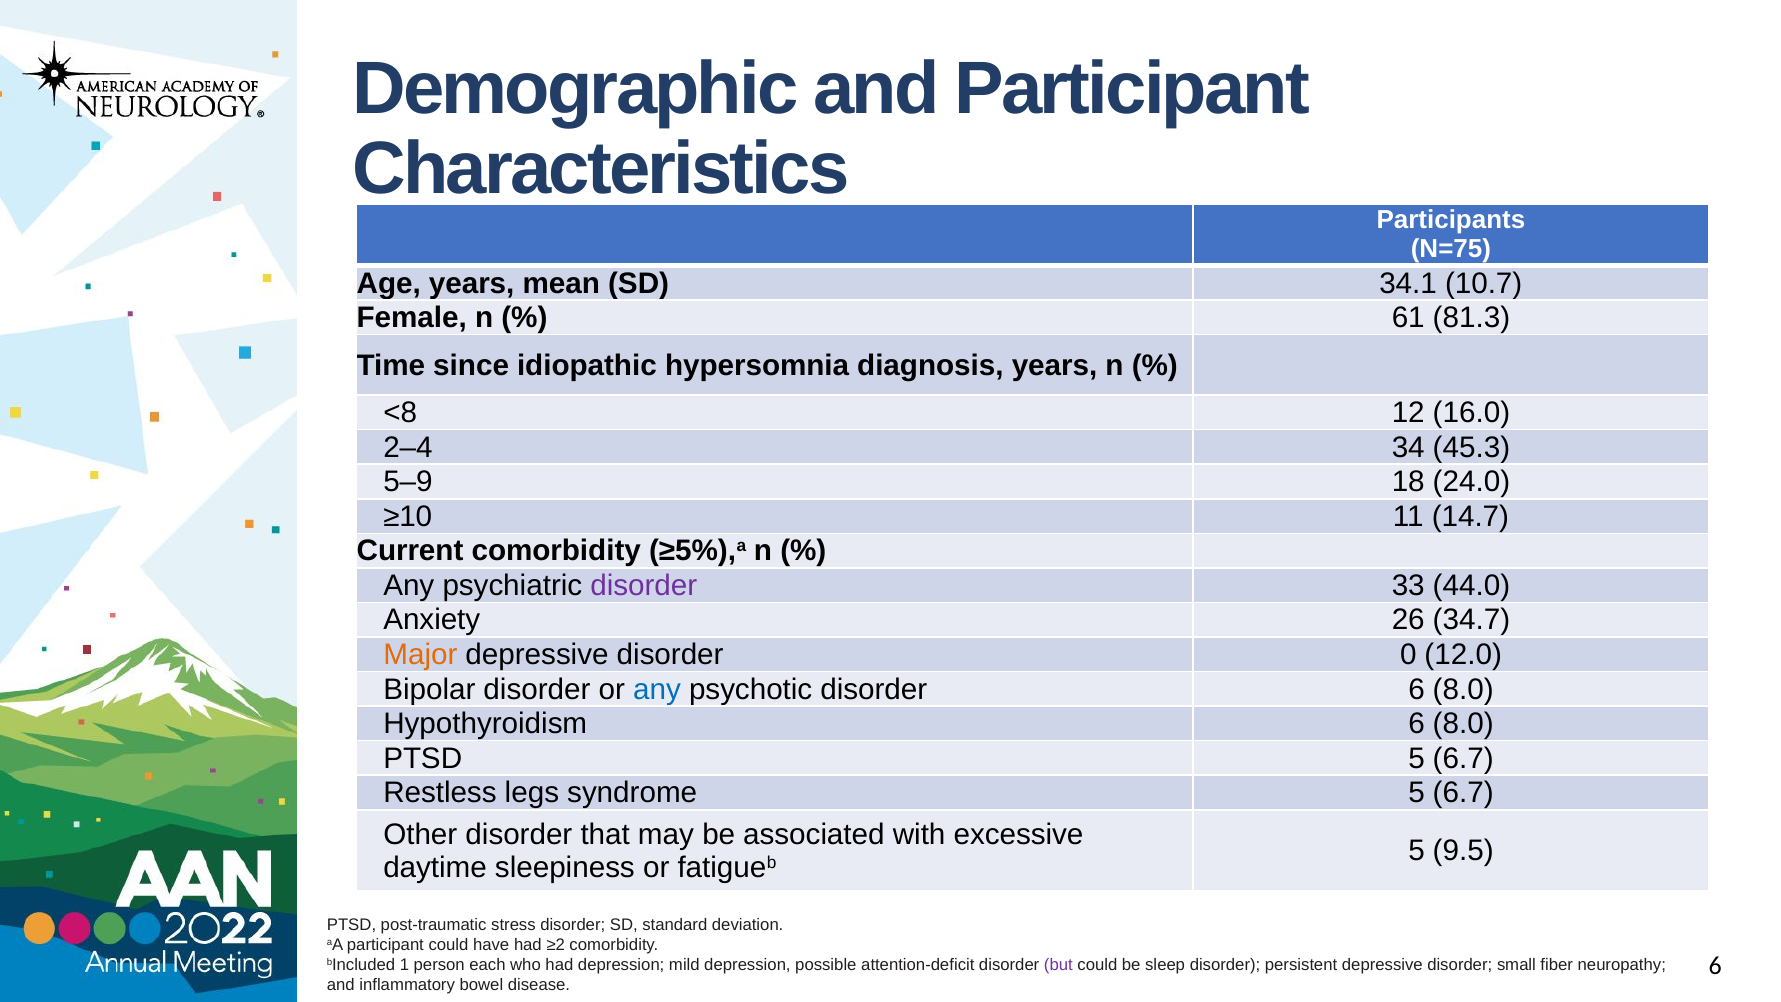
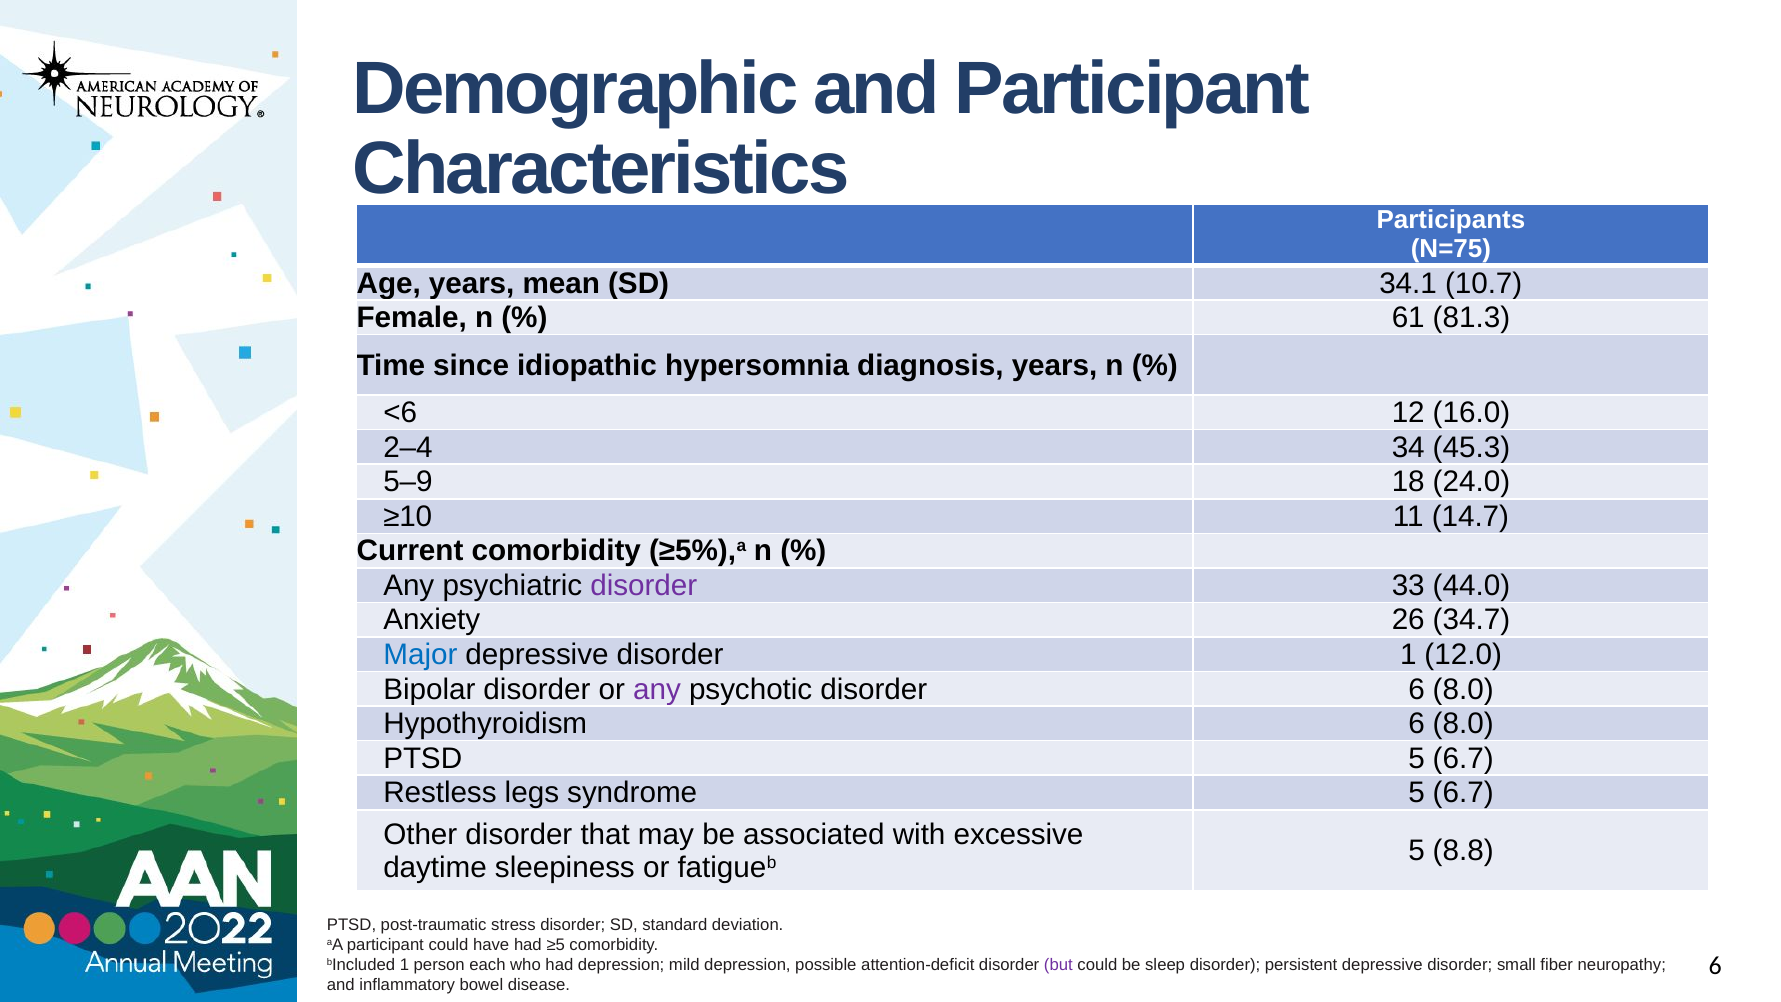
<8: <8 -> <6 (400, 413)
Major colour: orange -> blue (420, 655)
disorder 0: 0 -> 1 (1408, 655)
any colour: blue -> purple (657, 689)
9.5: 9.5 -> 8.8 (1463, 851)
≥2: ≥2 -> ≥5 (556, 945)
